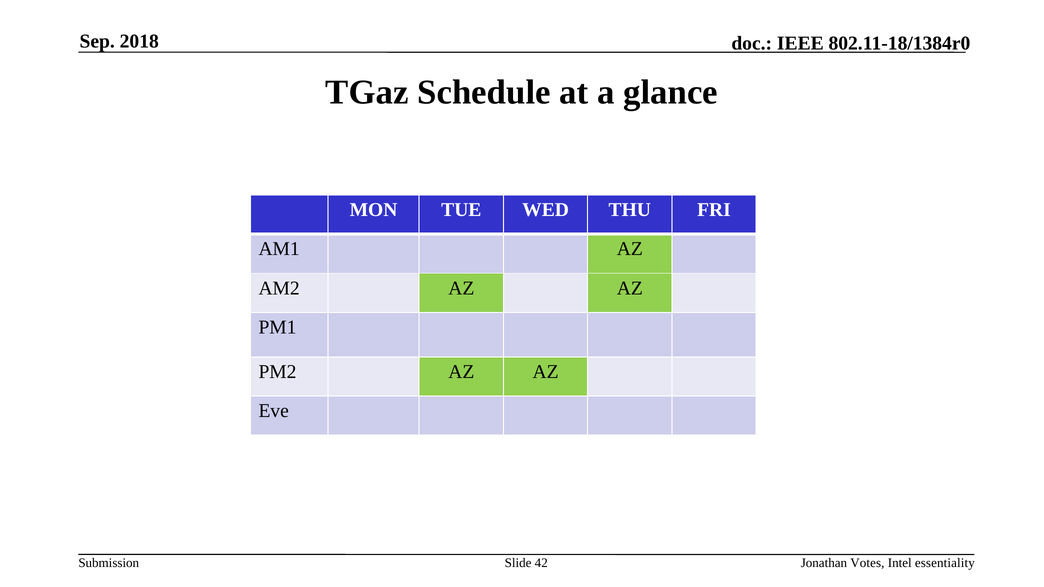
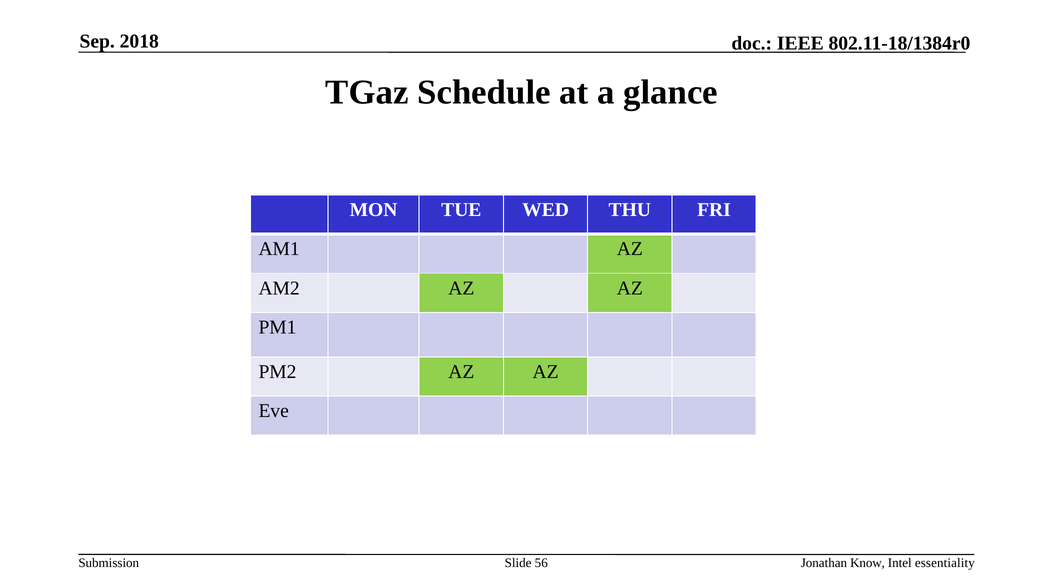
42: 42 -> 56 (541, 563)
Votes: Votes -> Know (868, 563)
